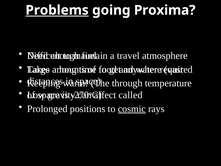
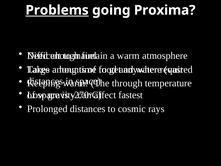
a travel: travel -> warm (128, 56)
called: called -> fastest (131, 95)
Prolonged positions: positions -> distances (88, 109)
cosmic underline: present -> none (132, 109)
